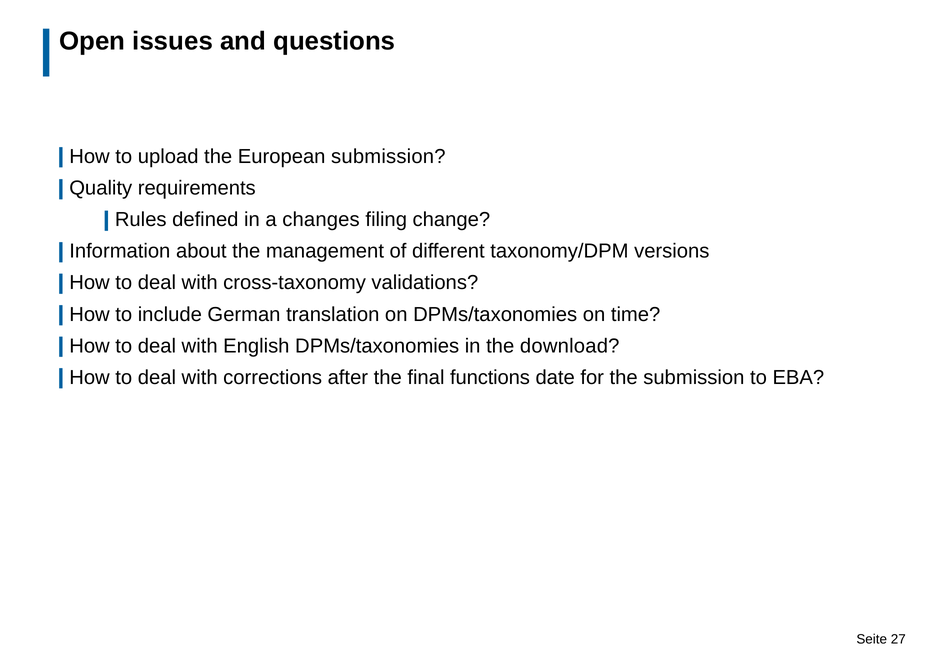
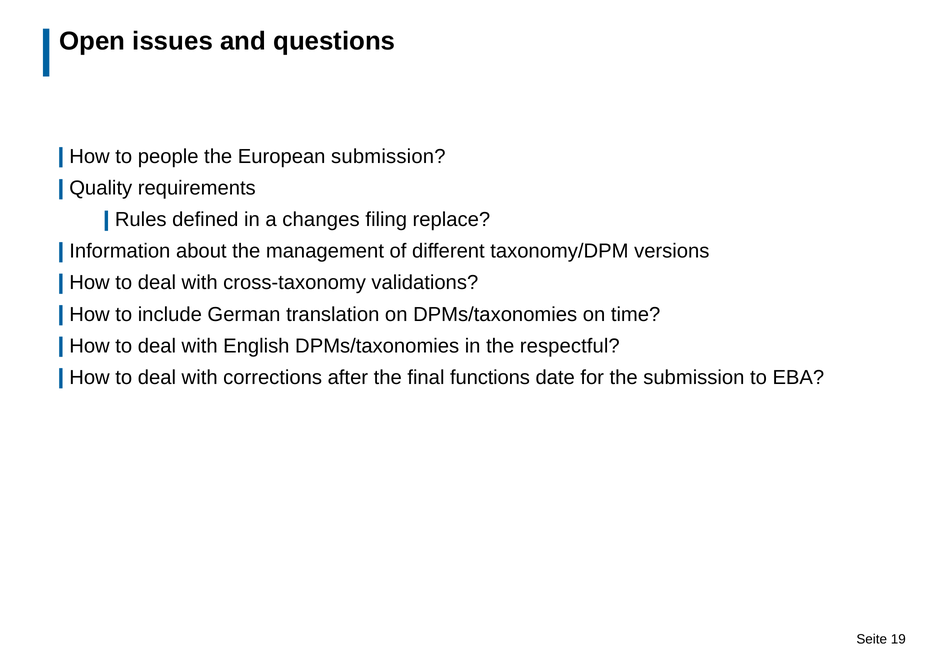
upload: upload -> people (168, 157)
change: change -> replace (451, 220)
download: download -> respectful (570, 346)
27: 27 -> 19 (898, 639)
